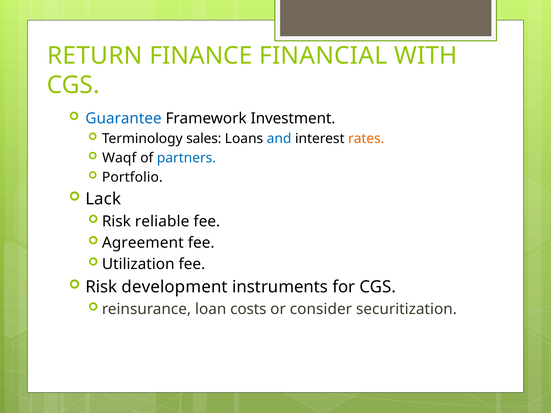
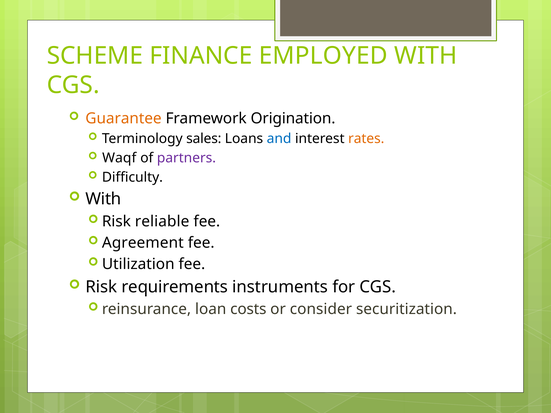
RETURN: RETURN -> SCHEME (95, 56)
FINANCIAL: FINANCIAL -> EMPLOYED (323, 56)
Guarantee colour: blue -> orange (123, 119)
Investment: Investment -> Origination (293, 119)
partners colour: blue -> purple (186, 158)
Portfolio: Portfolio -> Difficulty (132, 177)
Lack: Lack -> With (103, 199)
development: development -> requirements (175, 287)
